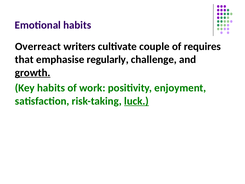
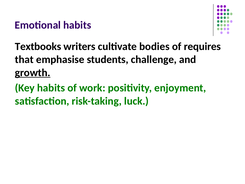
Overreact: Overreact -> Textbooks (38, 46)
couple: couple -> bodies (154, 46)
regularly: regularly -> students (108, 59)
luck underline: present -> none (136, 101)
